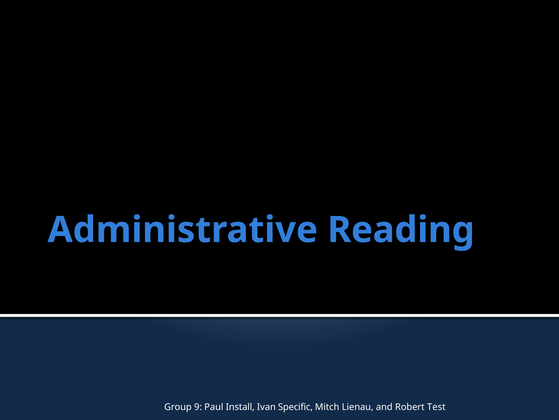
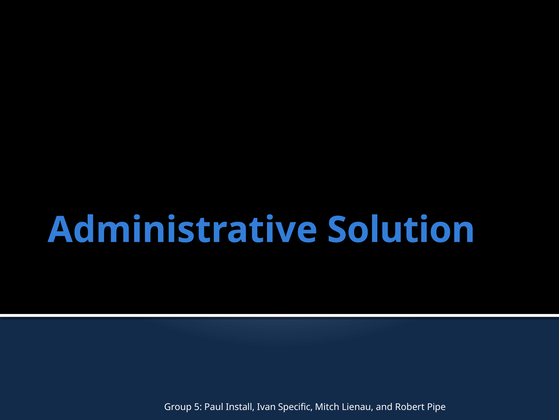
Reading: Reading -> Solution (401, 230)
9: 9 -> 5 (198, 406)
Test: Test -> Pipe (436, 406)
